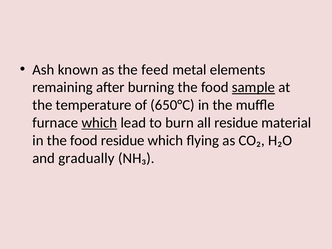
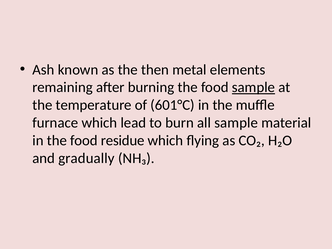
feed: feed -> then (155, 70)
650°C: 650°C -> 601°C (173, 105)
which underline: present -> none (99, 123)
all residue: residue -> sample (236, 123)
